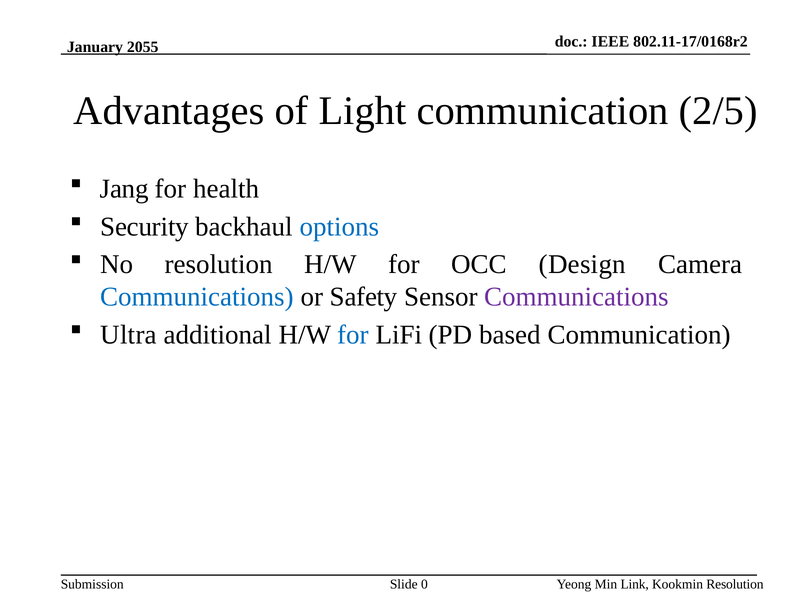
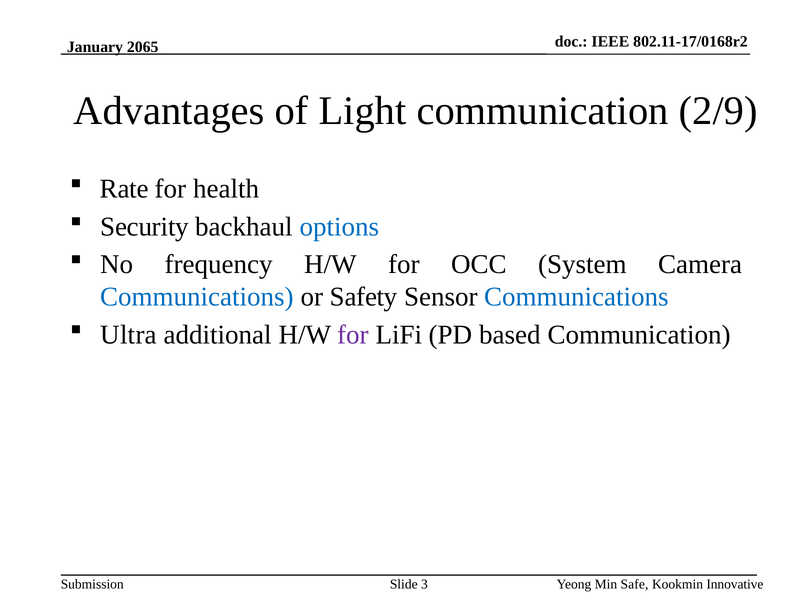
2055: 2055 -> 2065 (143, 47)
2/5: 2/5 -> 2/9 (718, 111)
Jang: Jang -> Rate (124, 188)
No resolution: resolution -> frequency (219, 264)
Design: Design -> System (583, 264)
Communications colour: purple -> blue (577, 297)
for colour: blue -> purple (353, 334)
0: 0 -> 3 (424, 583)
Link: Link -> Safe (635, 583)
Kookmin Resolution: Resolution -> Innovative (735, 583)
